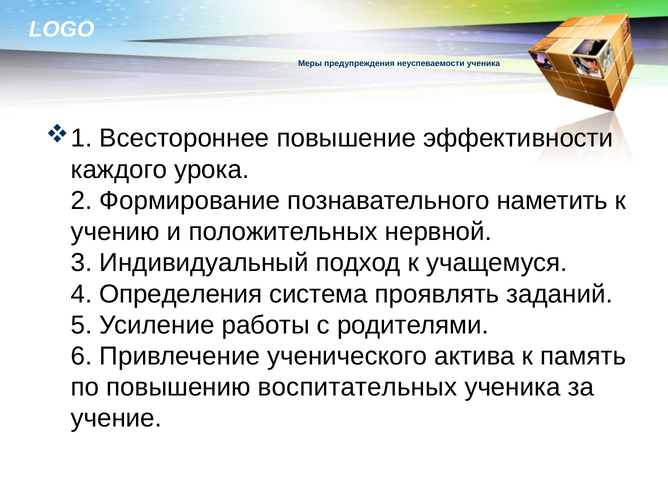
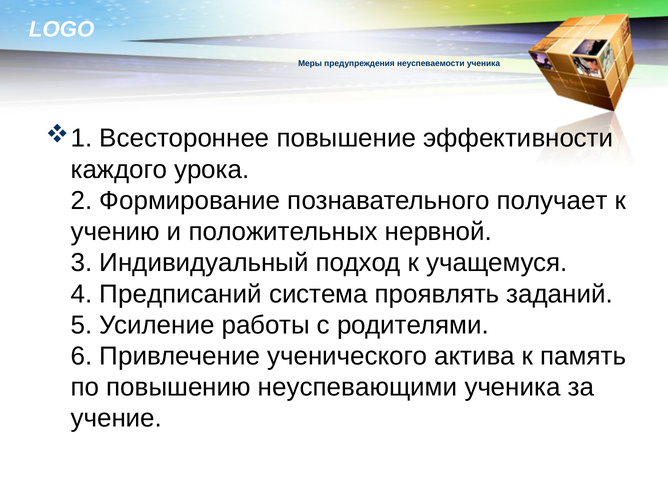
наметить: наметить -> получает (552, 201)
Определения: Определения -> Предписаний (181, 294)
воспитательных: воспитательных -> неуспевающими (358, 387)
